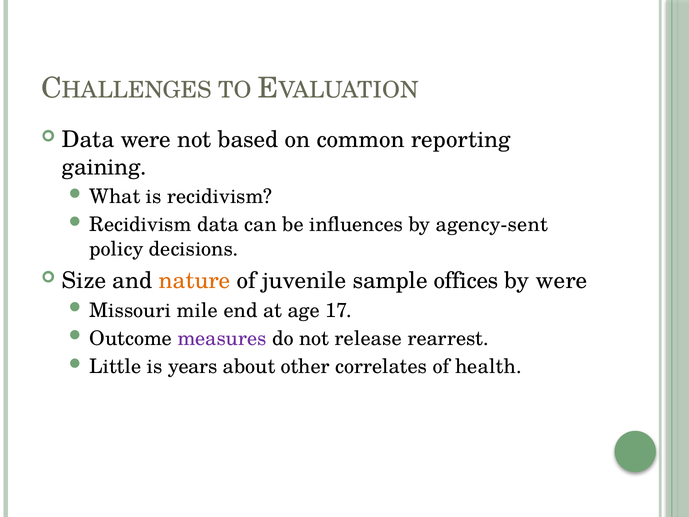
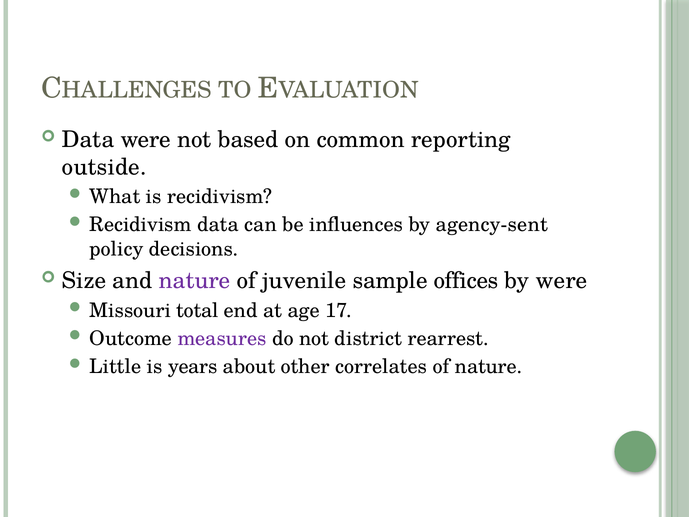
gaining: gaining -> outside (104, 167)
nature colour: orange -> purple (195, 281)
mile: mile -> total (197, 310)
release: release -> district (368, 338)
of health: health -> nature (489, 367)
